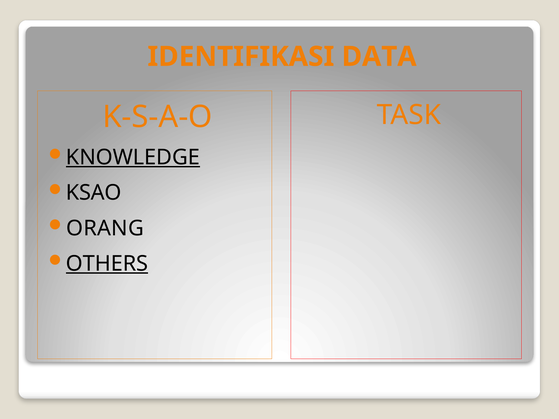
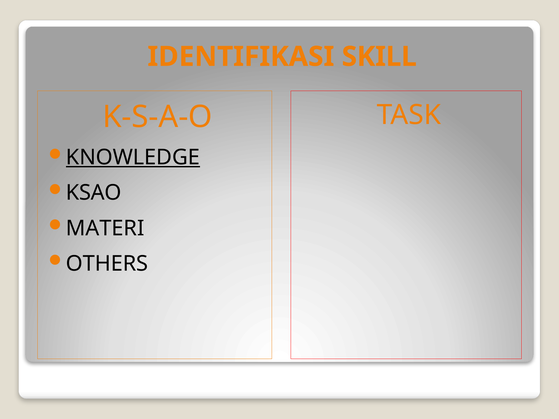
DATA: DATA -> SKILL (379, 57)
ORANG: ORANG -> MATERI (105, 228)
OTHERS underline: present -> none (107, 264)
